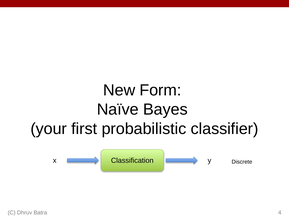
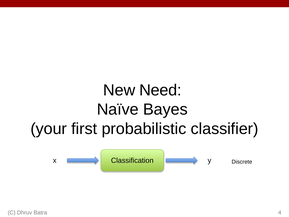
Form: Form -> Need (160, 90)
